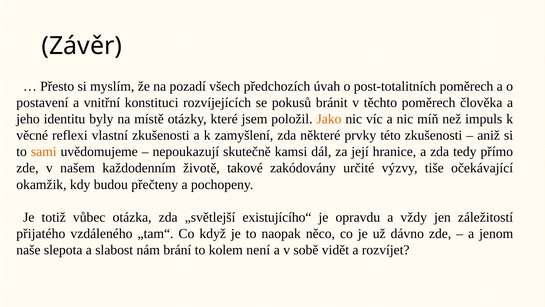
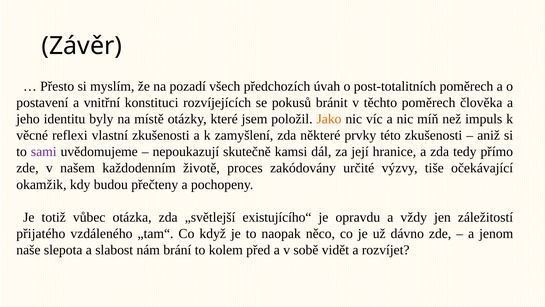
sami colour: orange -> purple (44, 152)
takové: takové -> proces (245, 168)
není: není -> před (258, 250)
